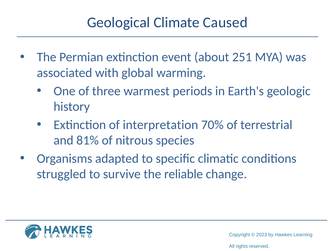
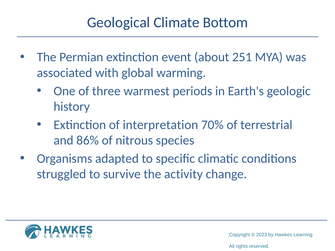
Caused: Caused -> Bottom (225, 23)
81%: 81% -> 86% (88, 140)
reliable: reliable -> activity (183, 174)
